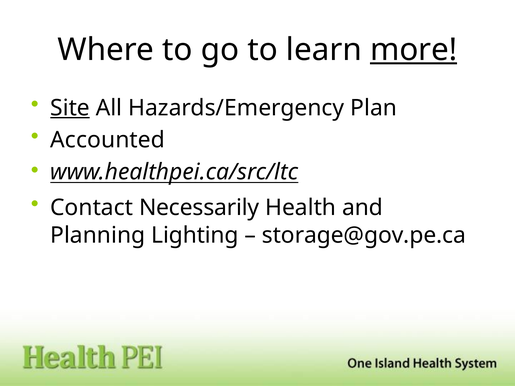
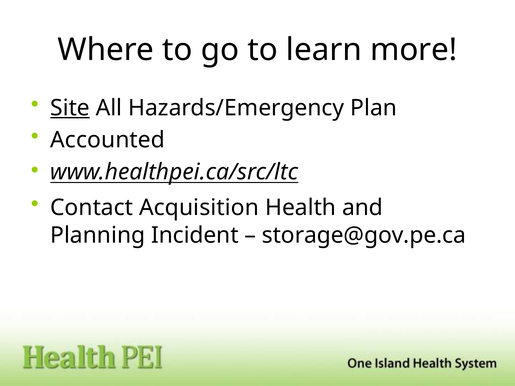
more underline: present -> none (414, 50)
Necessarily: Necessarily -> Acquisition (199, 208)
Lighting: Lighting -> Incident (195, 235)
